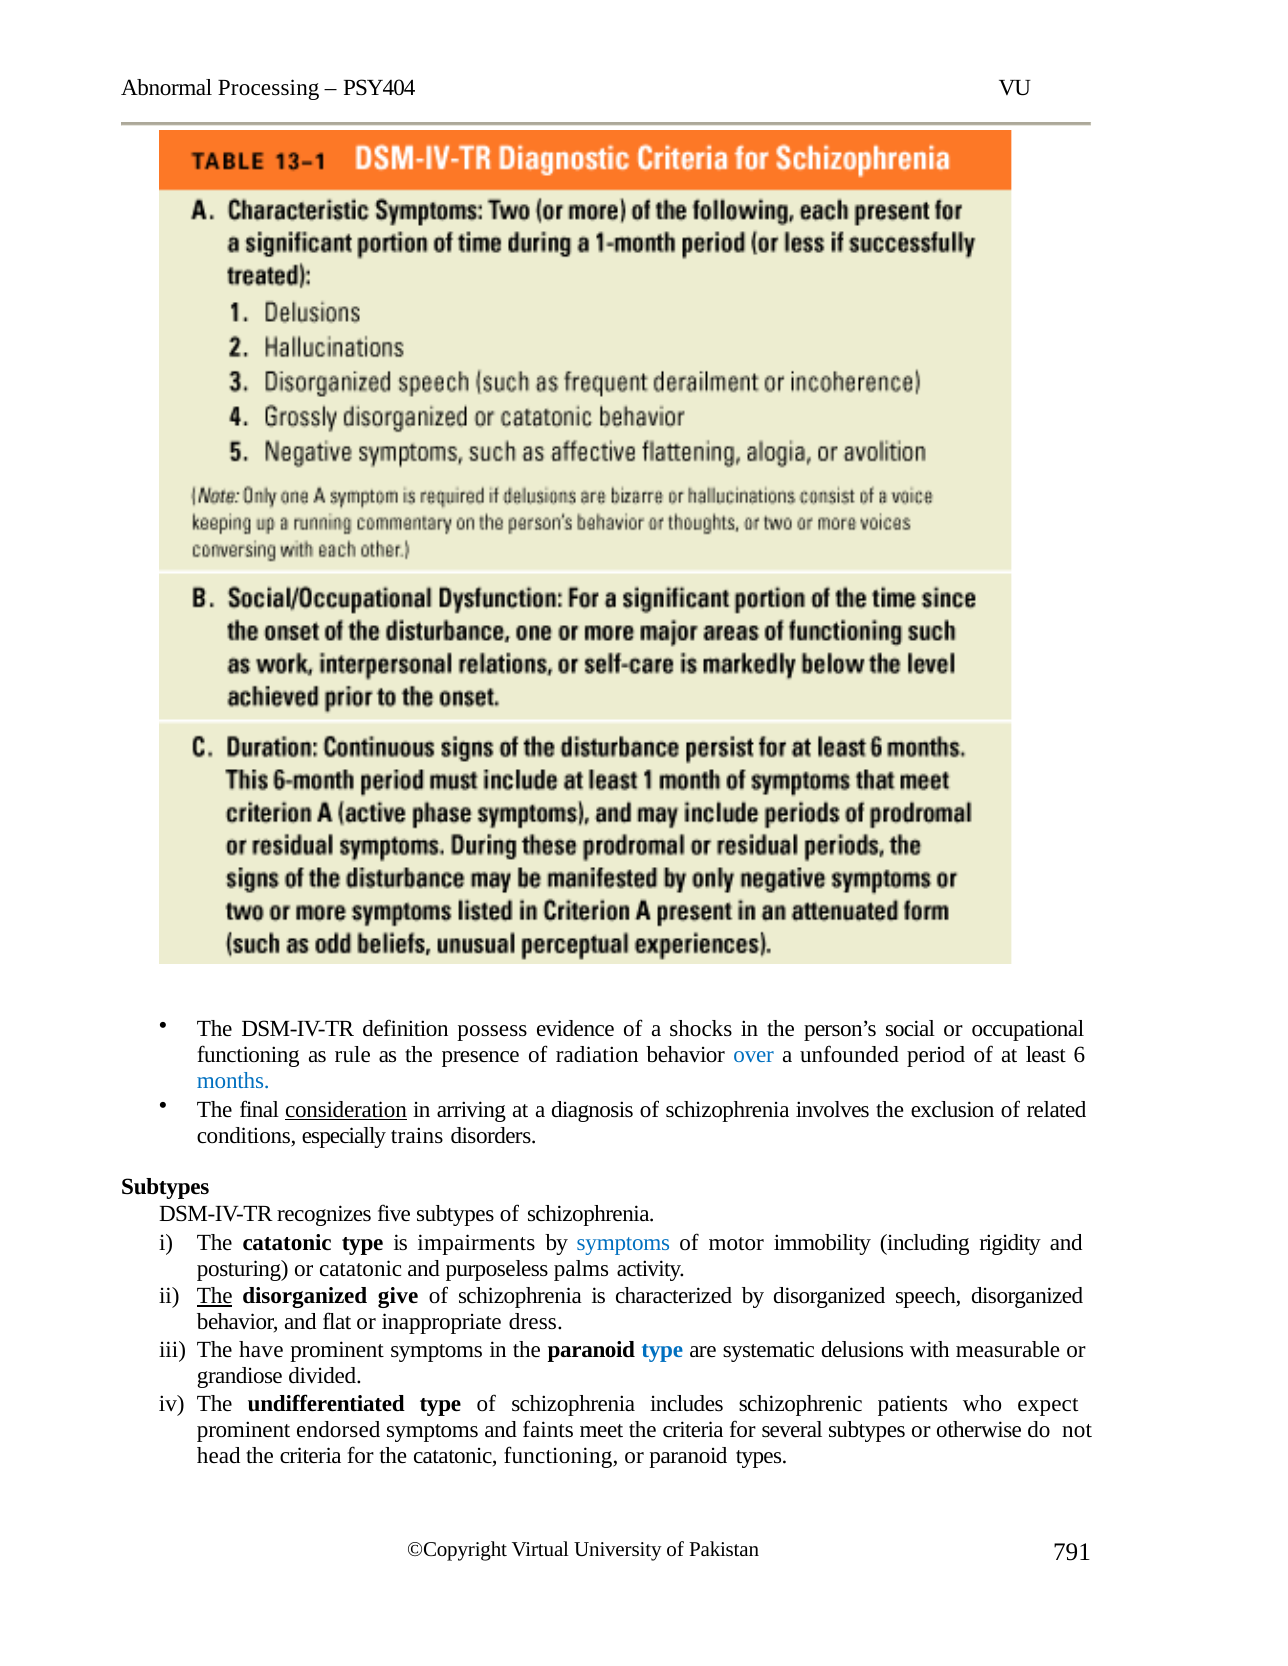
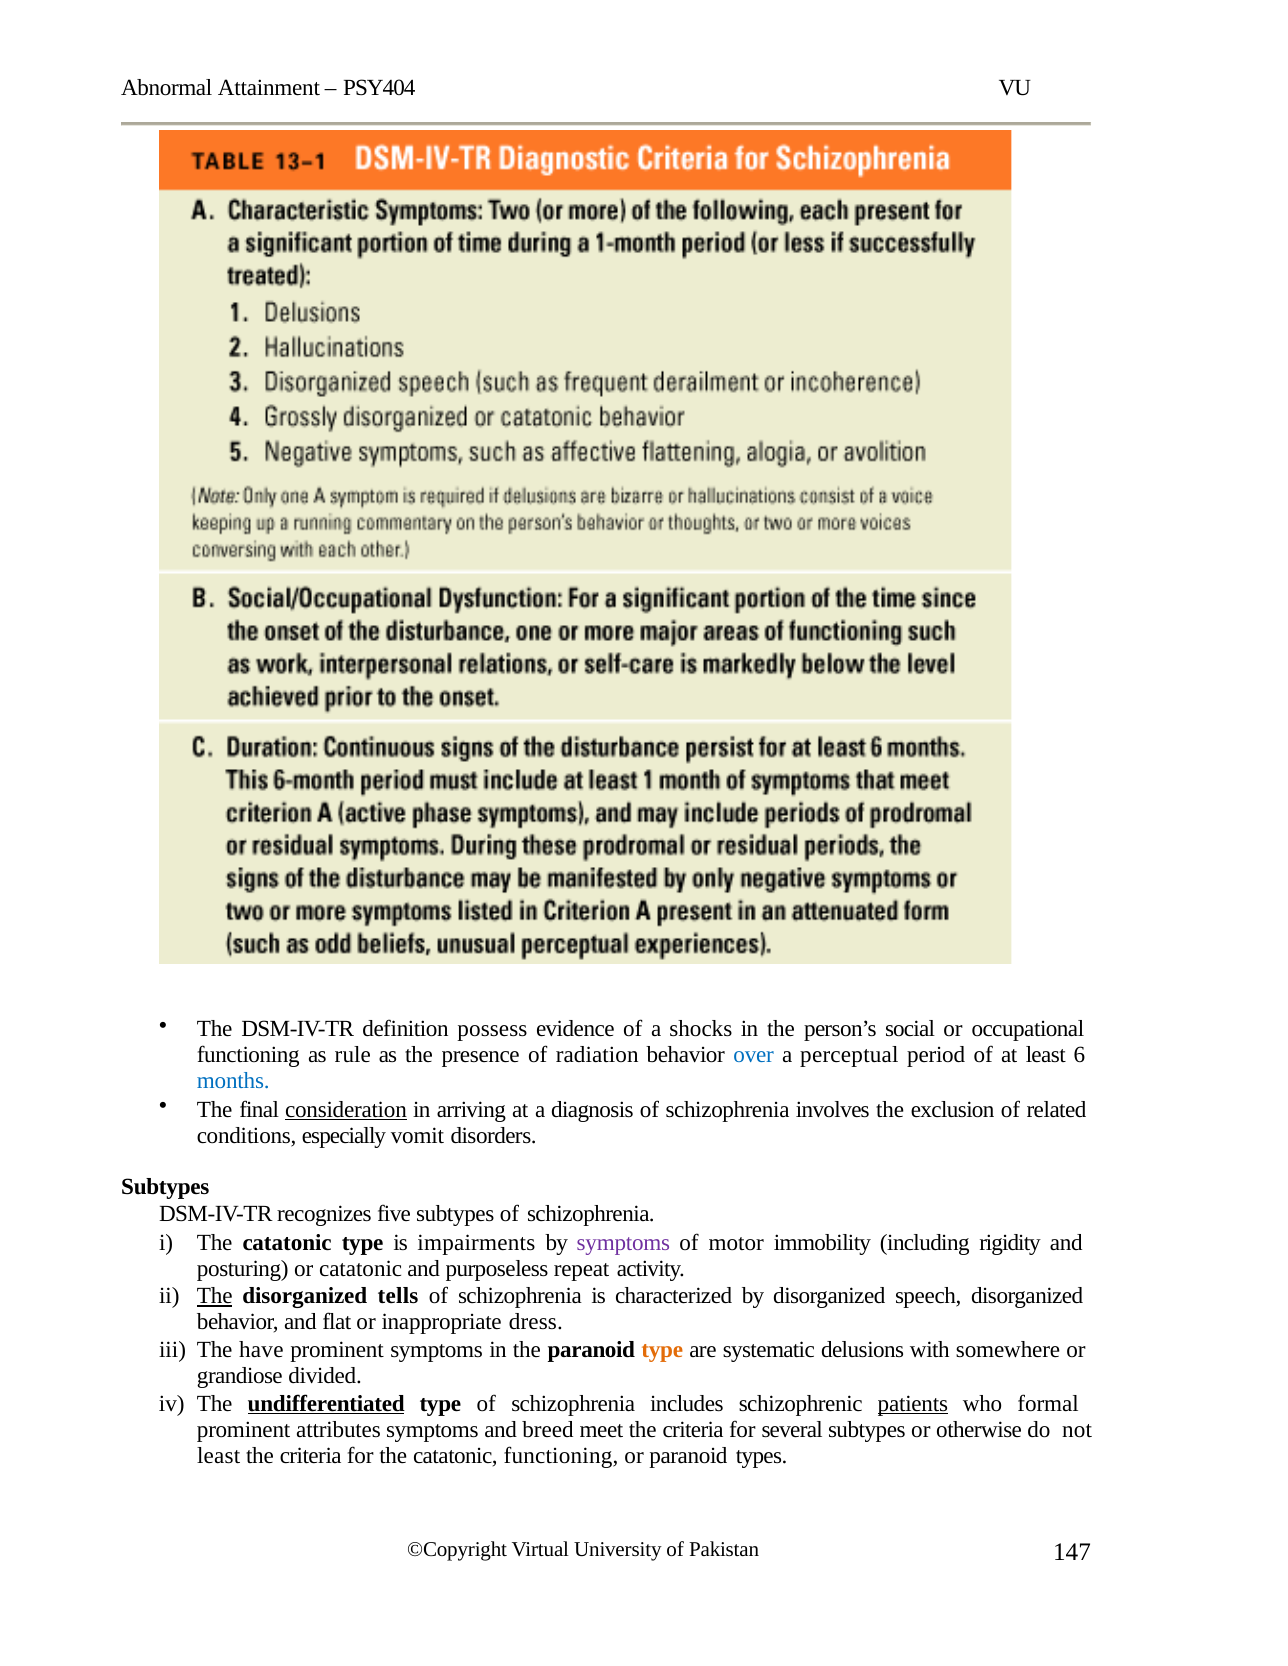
Processing: Processing -> Attainment (269, 88)
unfounded: unfounded -> perceptual (849, 1055)
trains: trains -> vomit (417, 1136)
symptoms colour: blue -> purple (623, 1243)
palms: palms -> repeat (582, 1269)
give: give -> tells (398, 1297)
type colour: blue -> orange (662, 1350)
measurable: measurable -> somewhere (1008, 1350)
undifferentiated underline: none -> present (326, 1404)
patients underline: none -> present (913, 1404)
expect: expect -> formal (1048, 1404)
endorsed: endorsed -> attributes (339, 1430)
faints: faints -> breed (548, 1430)
head: head -> least (219, 1456)
791: 791 -> 147 (1072, 1553)
